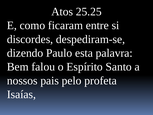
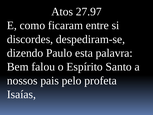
25.25: 25.25 -> 27.97 (89, 12)
